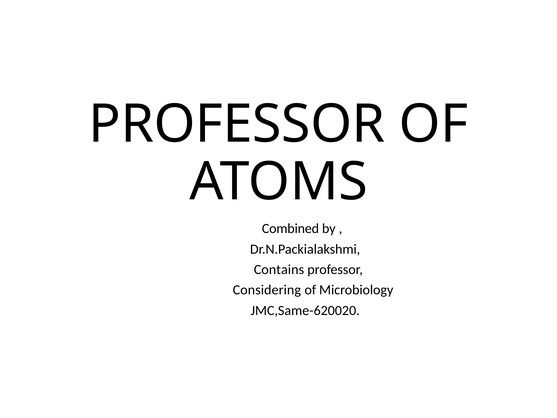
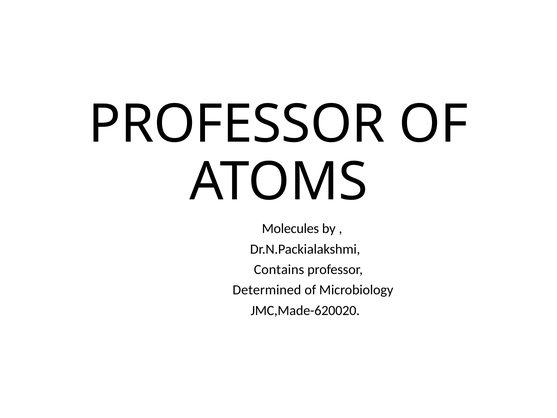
Combined: Combined -> Molecules (290, 228)
Considering: Considering -> Determined (267, 290)
JMC,Same-620020: JMC,Same-620020 -> JMC,Made-620020 (305, 310)
